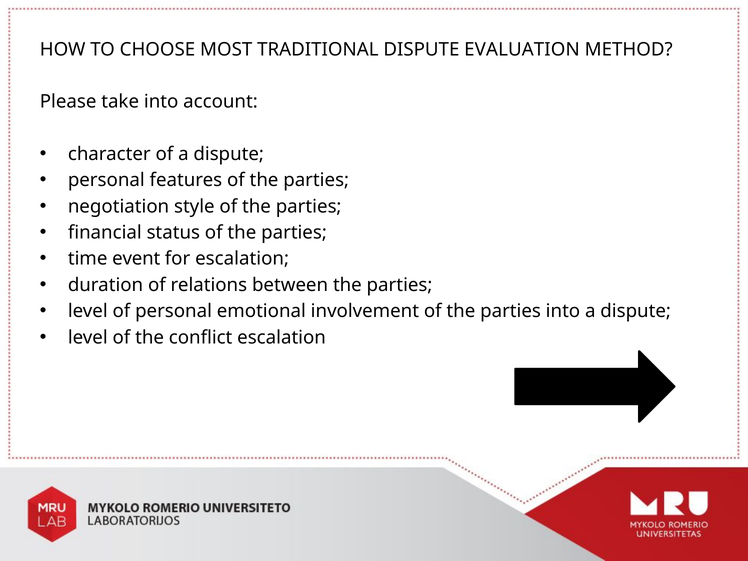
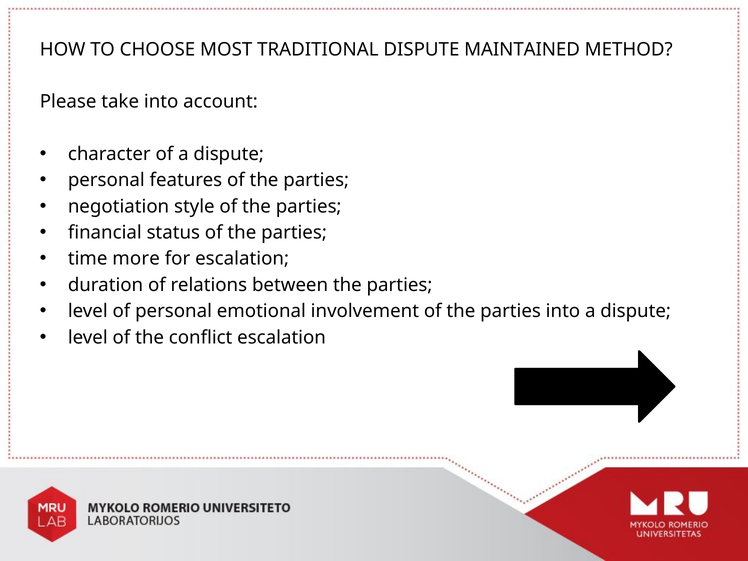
EVALUATION: EVALUATION -> MAINTAINED (522, 49)
event: event -> more (136, 259)
